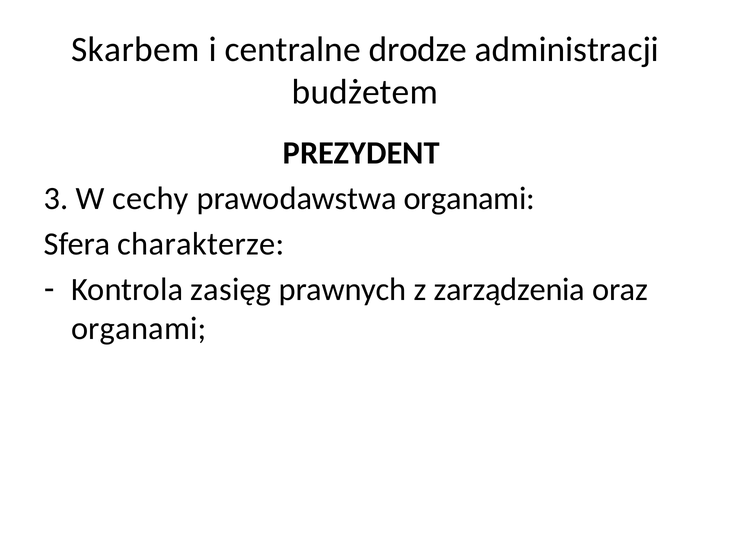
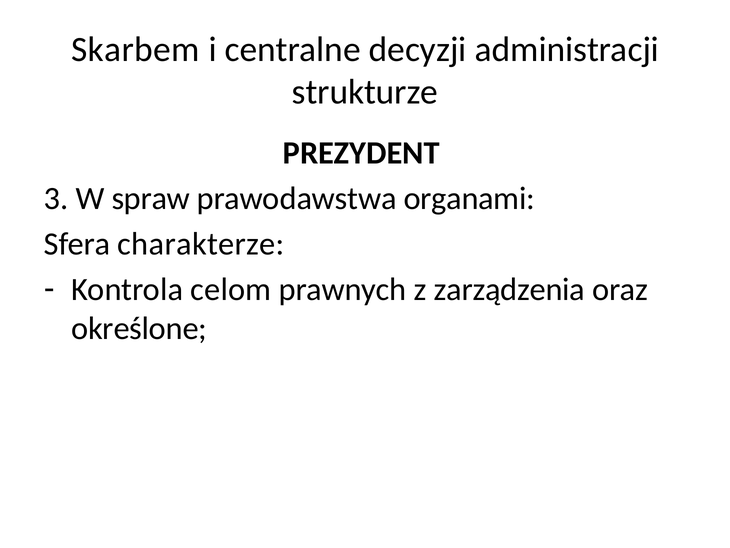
drodze: drodze -> decyzji (418, 49)
budżetem: budżetem -> strukturze (365, 92)
cechy: cechy -> spraw (151, 199)
zasięg: zasięg -> celom (231, 289)
organami: organami -> określone (139, 328)
